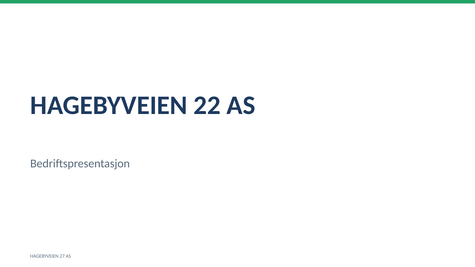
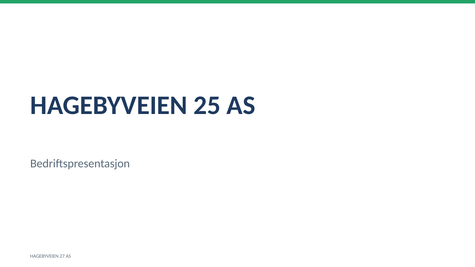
22: 22 -> 25 (207, 105)
